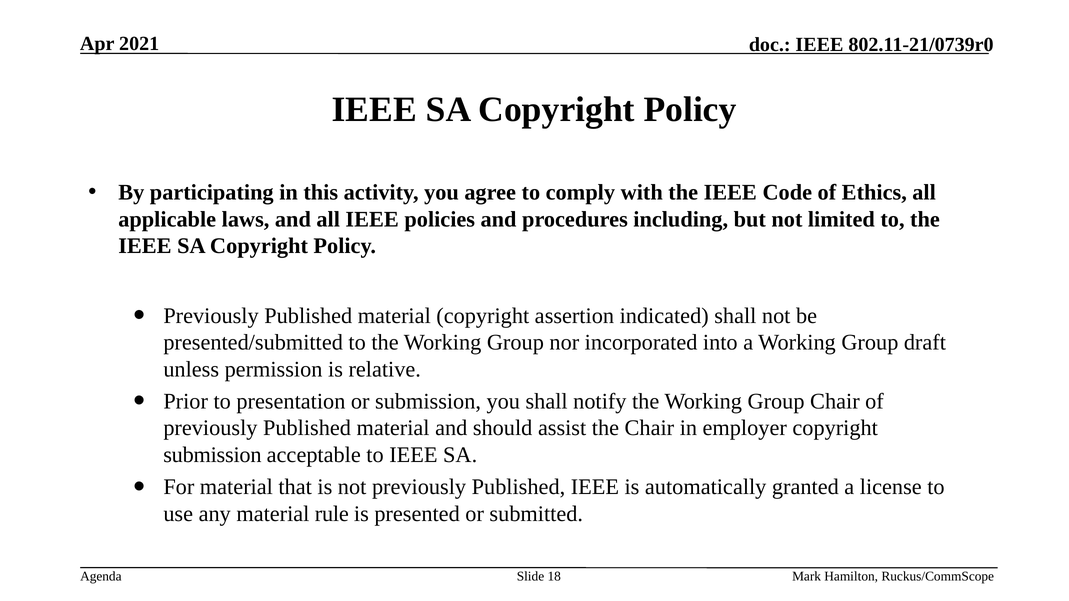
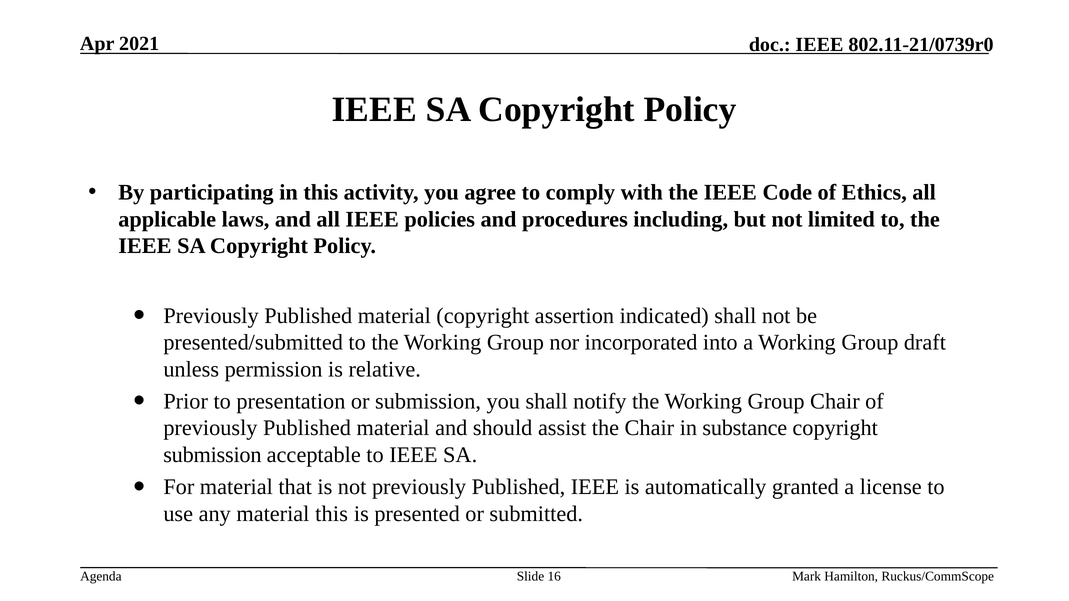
employer: employer -> substance (745, 428)
material rule: rule -> this (332, 514)
18: 18 -> 16 (554, 577)
